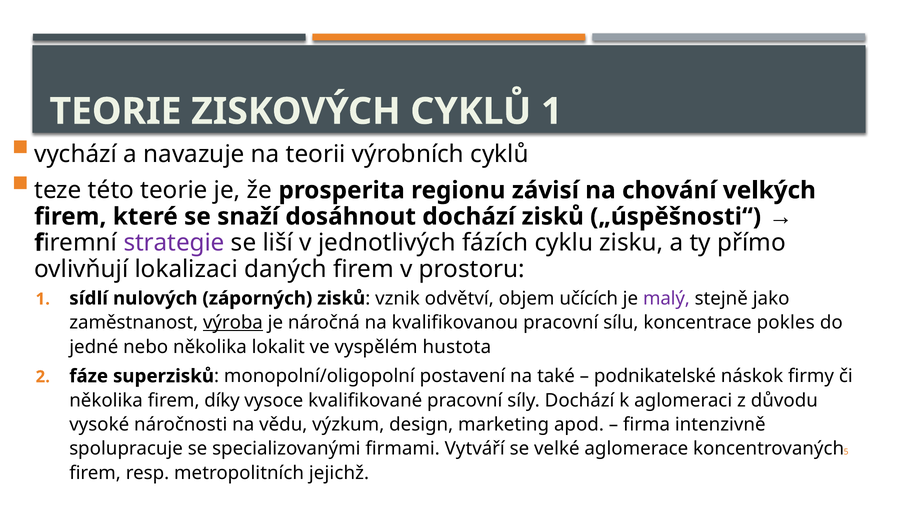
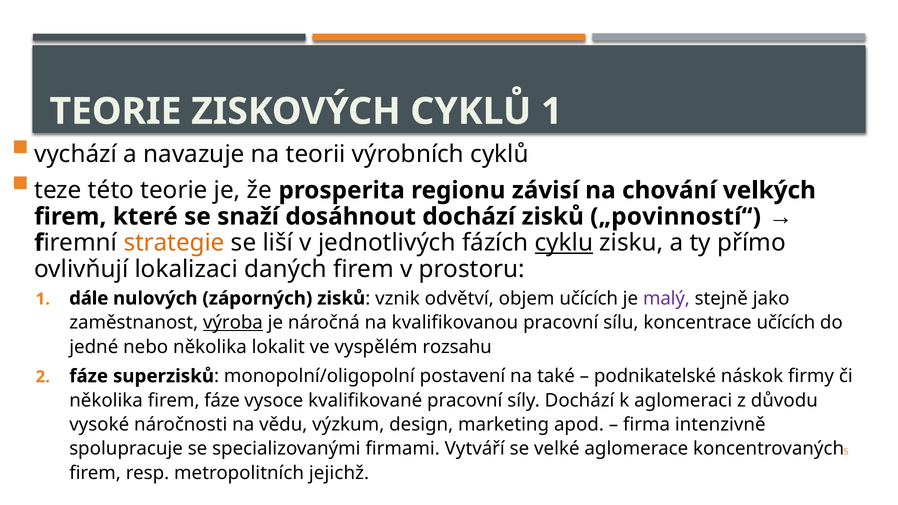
„úspěšnosti“: „úspěšnosti“ -> „povinností“ (676, 217)
strategie colour: purple -> orange (174, 243)
cyklu underline: none -> present (564, 243)
sídlí: sídlí -> dále (89, 298)
koncentrace pokles: pokles -> učících (786, 323)
hustota: hustota -> rozsahu (457, 347)
firem díky: díky -> fáze (222, 400)
